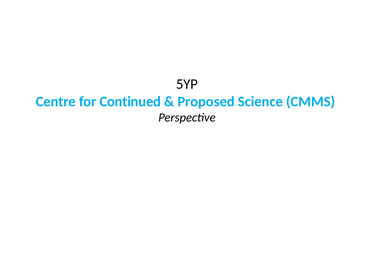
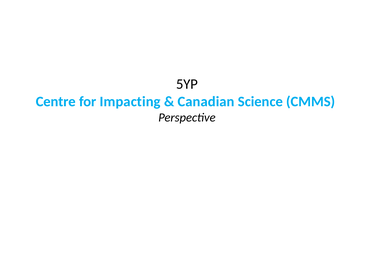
Continued: Continued -> Impacting (130, 102)
Proposed: Proposed -> Canadian (206, 102)
